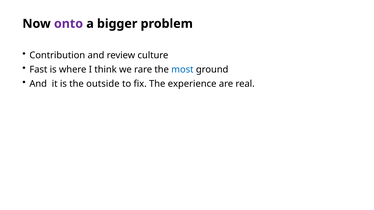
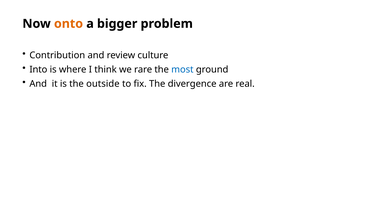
onto colour: purple -> orange (69, 24)
Fast: Fast -> Into (38, 70)
experience: experience -> divergence (192, 84)
